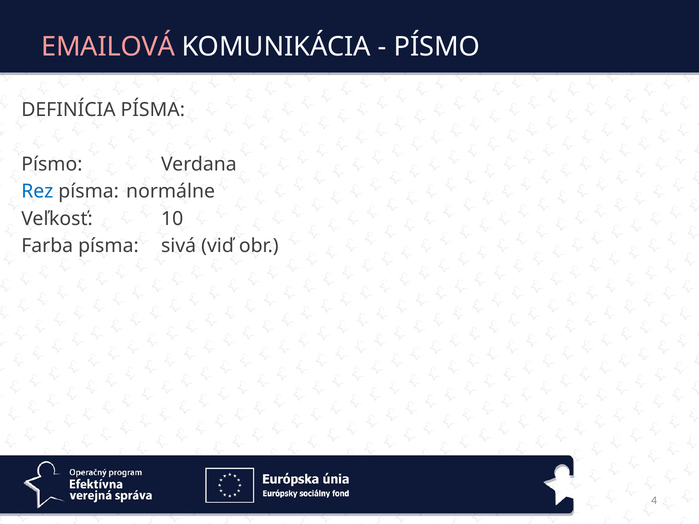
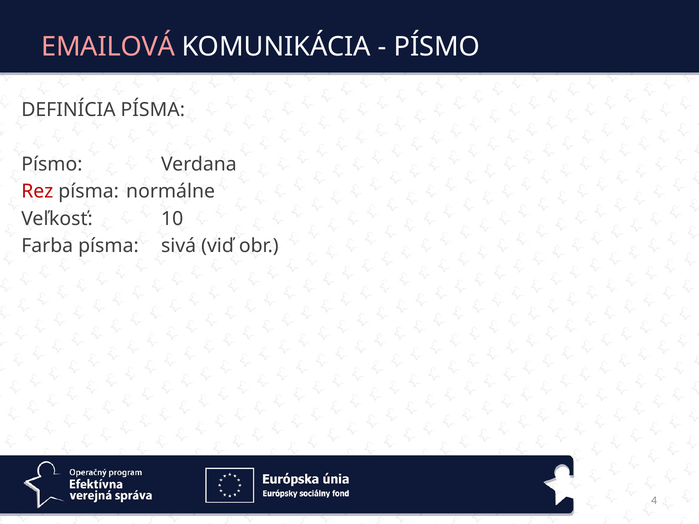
Rez colour: blue -> red (37, 192)
